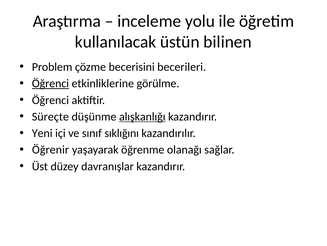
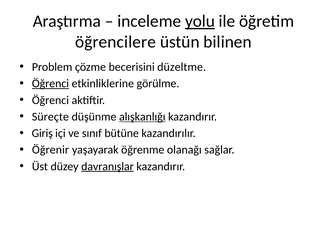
yolu underline: none -> present (200, 21)
kullanılacak: kullanılacak -> öğrencilere (115, 42)
becerileri: becerileri -> düzeltme (182, 67)
Yeni: Yeni -> Giriş (42, 133)
sıklığını: sıklığını -> bütüne (122, 133)
davranışlar underline: none -> present (107, 166)
